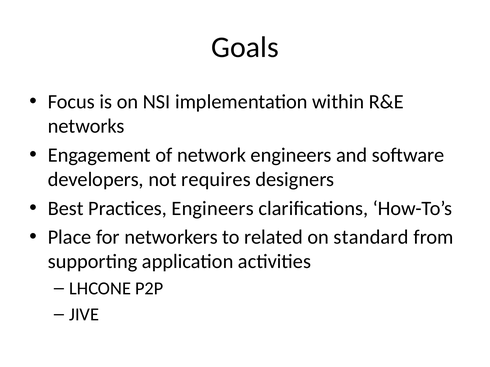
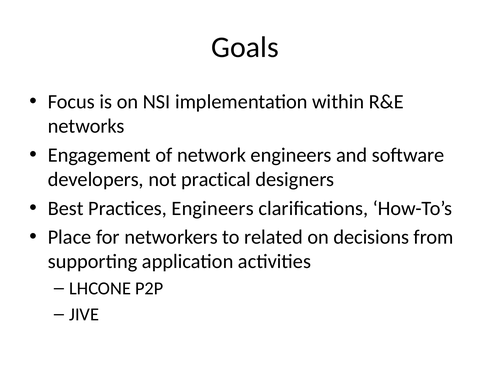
requires: requires -> practical (216, 180)
standard: standard -> decisions (371, 237)
